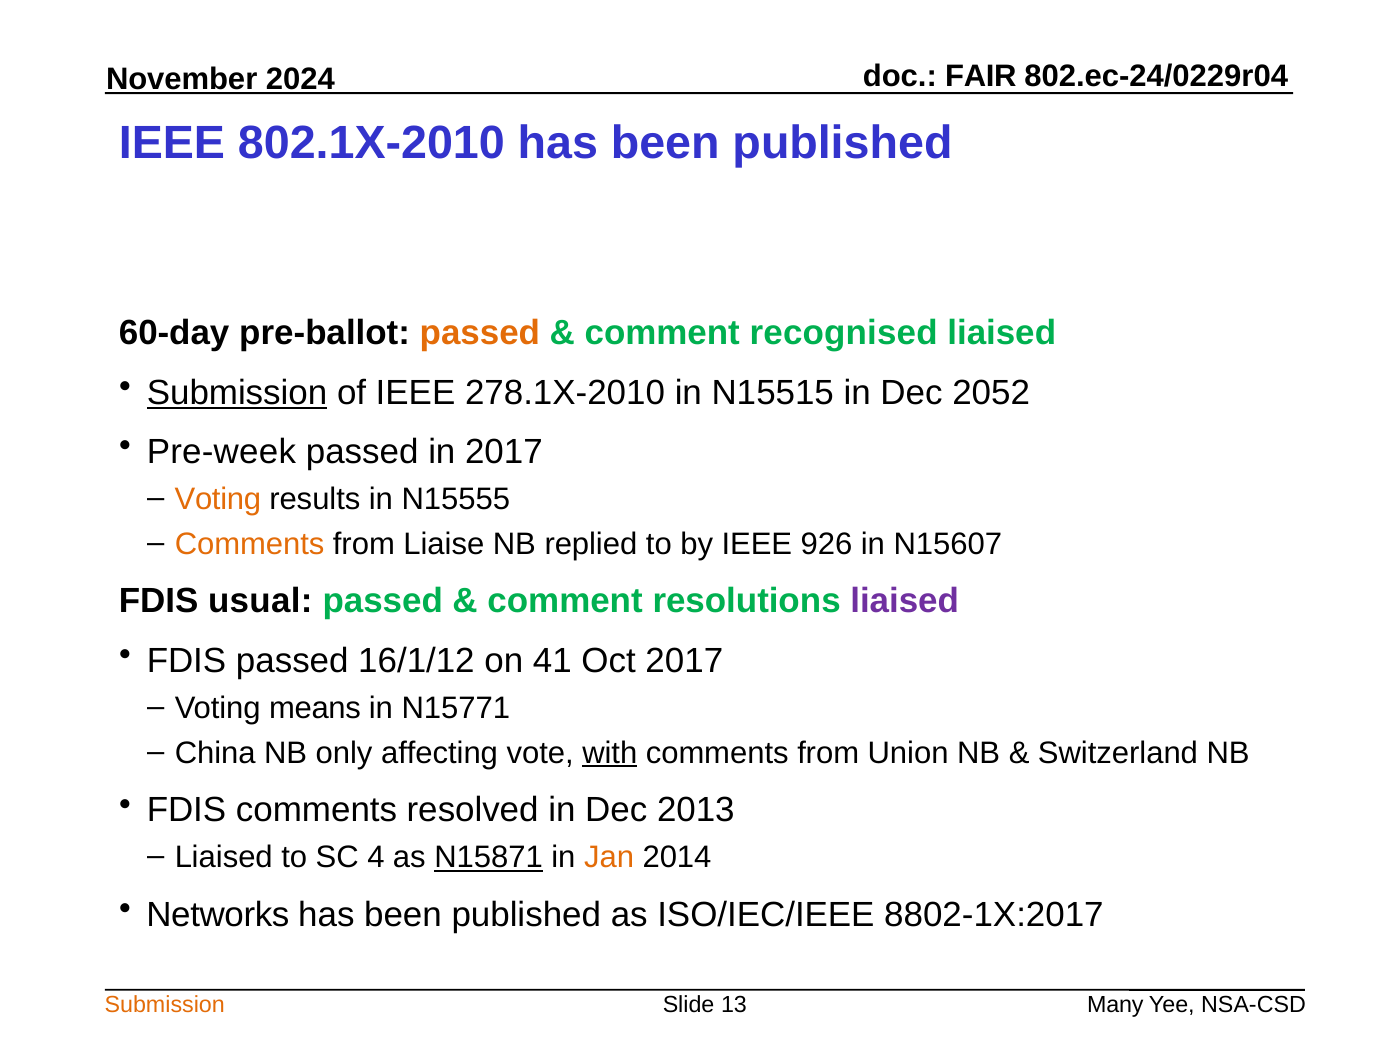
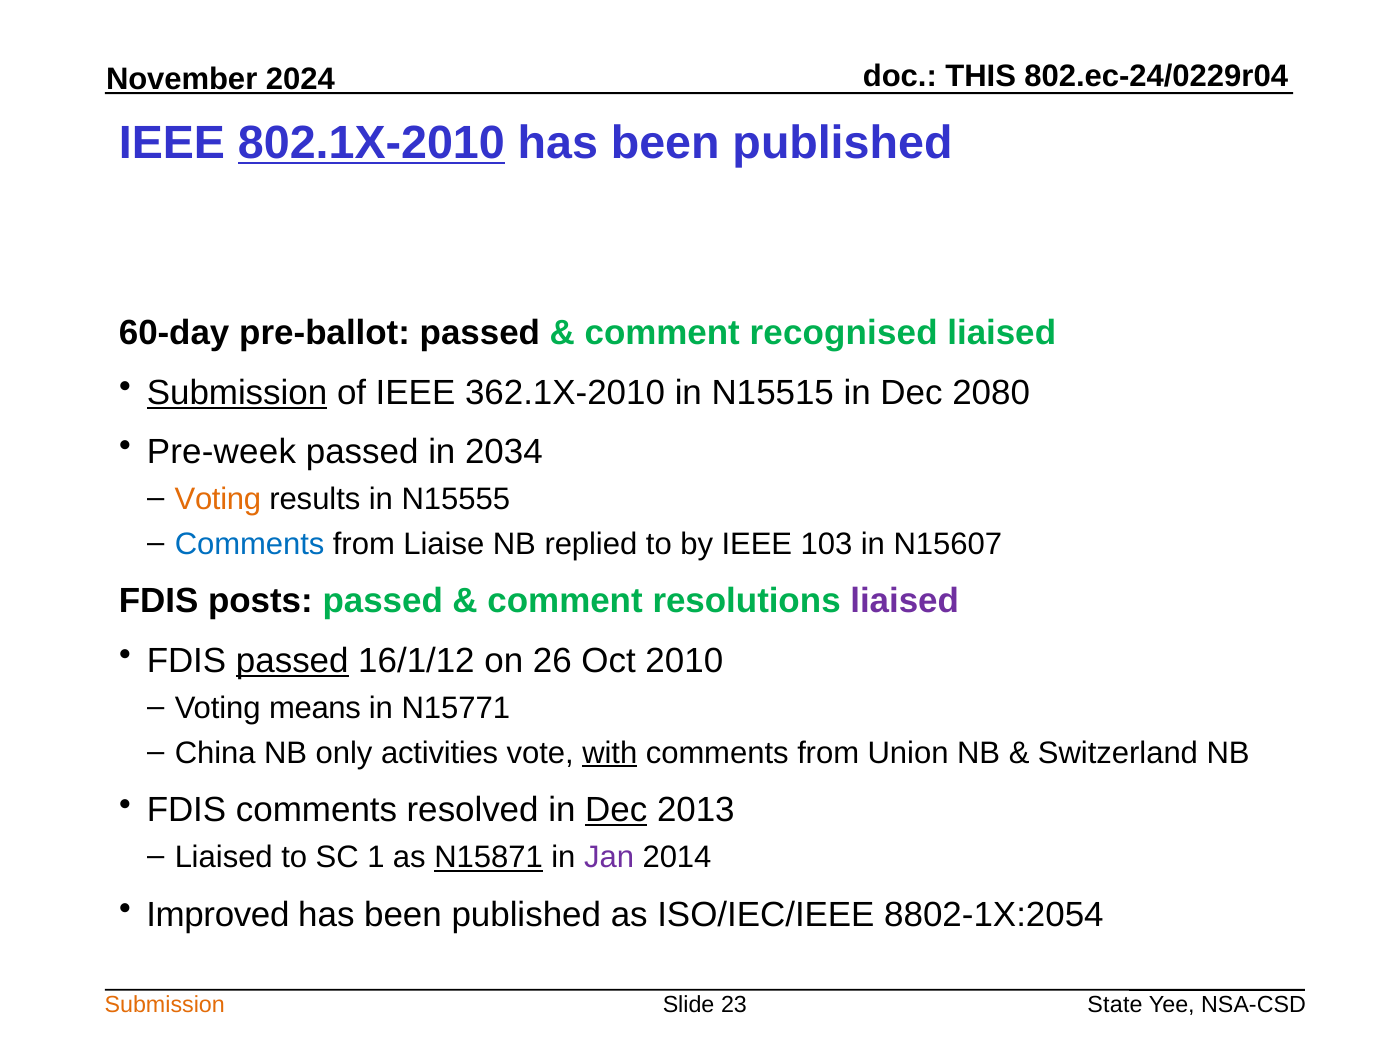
FAIR: FAIR -> THIS (981, 77)
802.1X-2010 underline: none -> present (371, 143)
passed colour: orange -> black (480, 333)
278.1X-2010: 278.1X-2010 -> 362.1X-2010 (565, 393)
2052: 2052 -> 2080 (991, 393)
in 2017: 2017 -> 2034 (504, 452)
Comments colour: orange -> blue (250, 544)
926: 926 -> 103 (827, 544)
usual: usual -> posts (260, 602)
passed underline: none -> present (292, 661)
41: 41 -> 26 (552, 661)
Oct 2017: 2017 -> 2010 (684, 661)
affecting: affecting -> activities (440, 753)
Dec underline: none -> present (616, 811)
4: 4 -> 1 (376, 858)
Jan colour: orange -> purple (609, 858)
Networks: Networks -> Improved (218, 915)
8802-1X:2017: 8802-1X:2017 -> 8802-1X:2054 (994, 915)
13: 13 -> 23 (734, 1006)
Many: Many -> State (1115, 1006)
